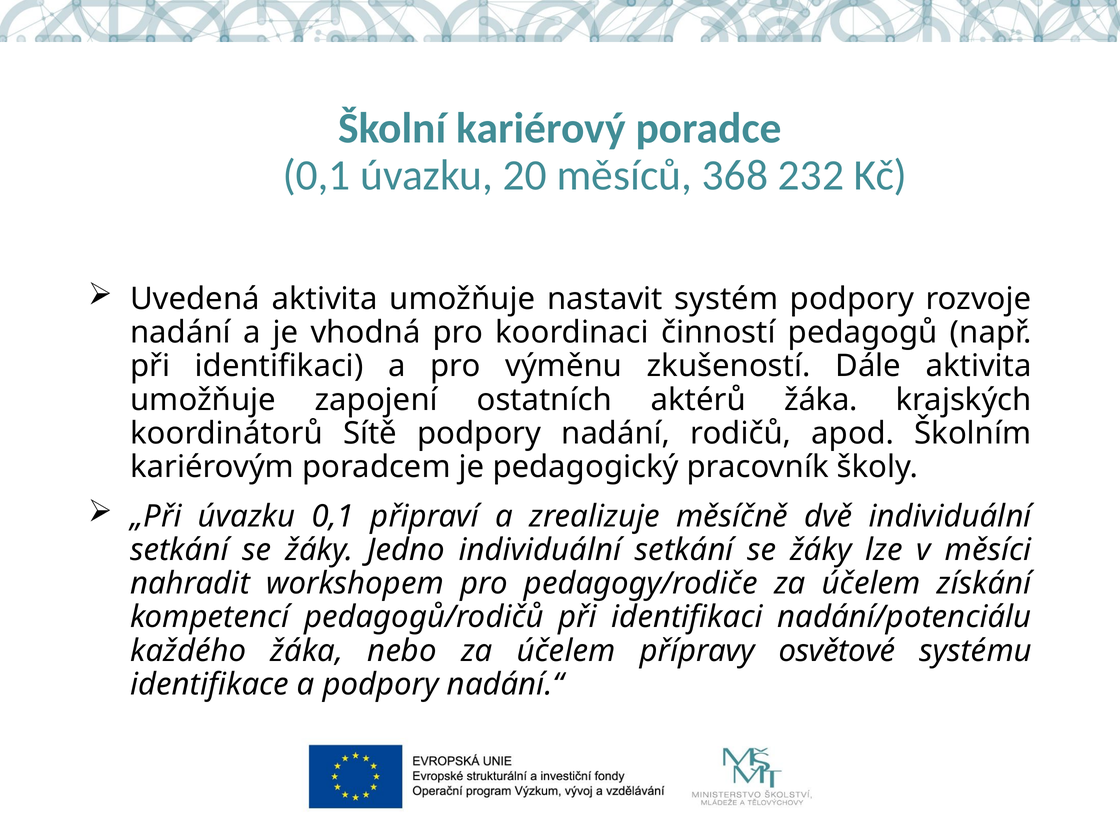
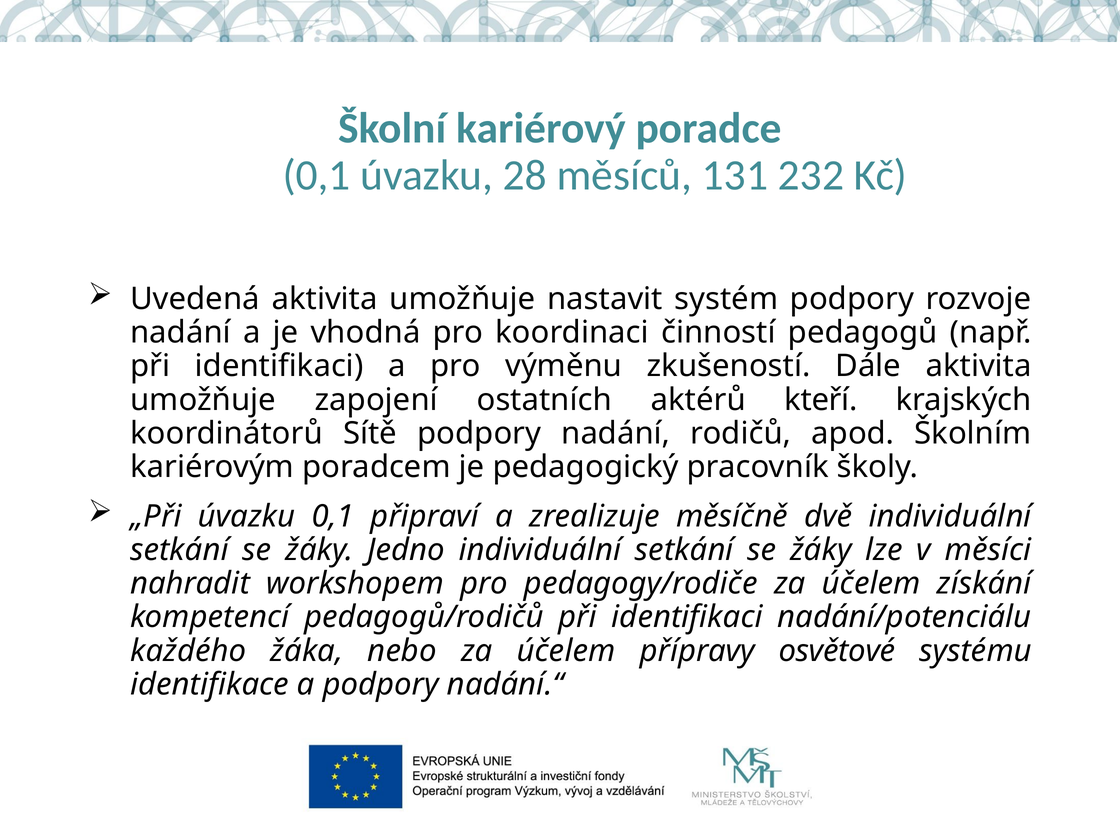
20: 20 -> 28 (525, 175)
368: 368 -> 131 (735, 175)
aktérů žáka: žáka -> kteří (821, 400)
